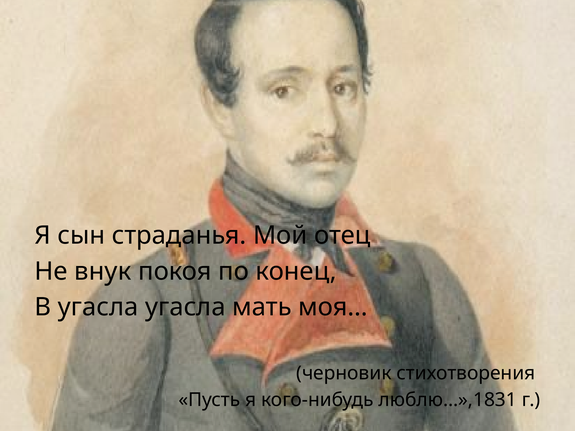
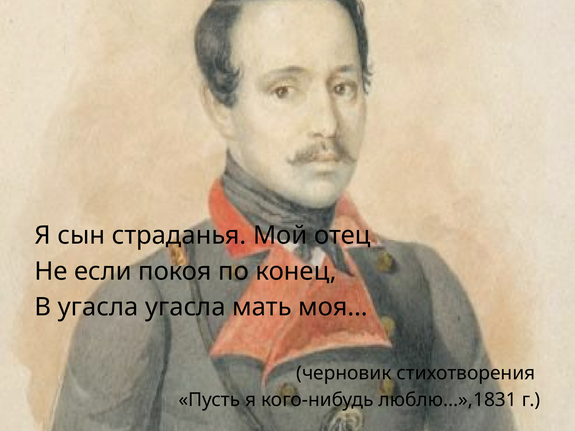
внук: внук -> если (103, 271)
